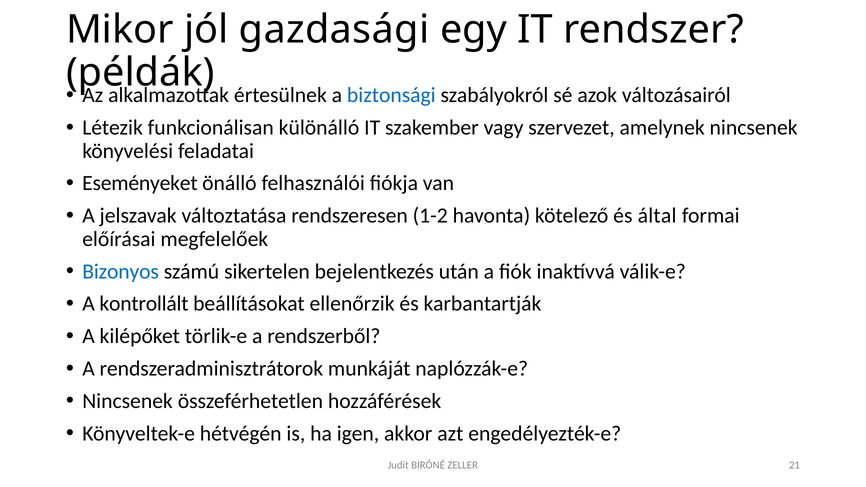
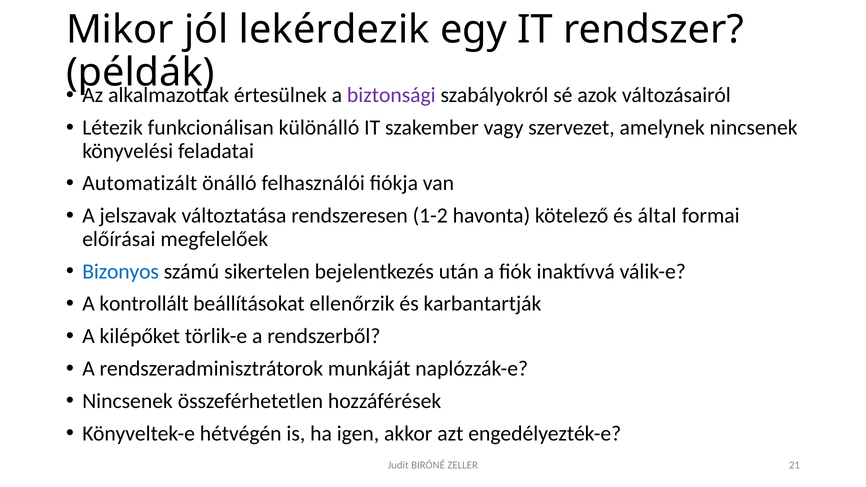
gazdasági: gazdasági -> lekérdezik (334, 30)
biztonsági colour: blue -> purple (391, 95)
Eseményeket: Eseményeket -> Automatizált (140, 183)
